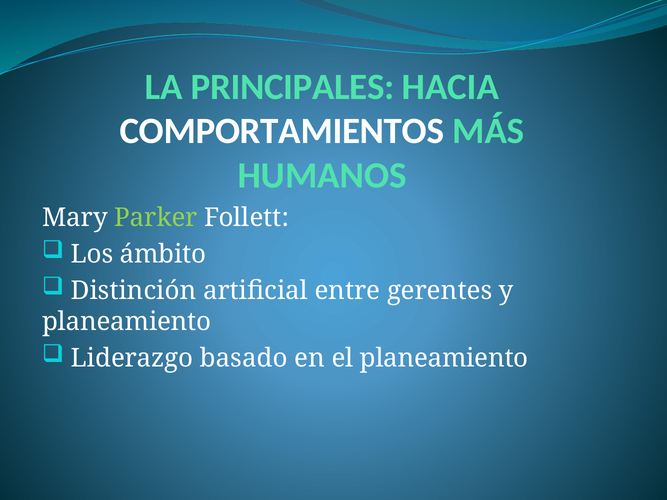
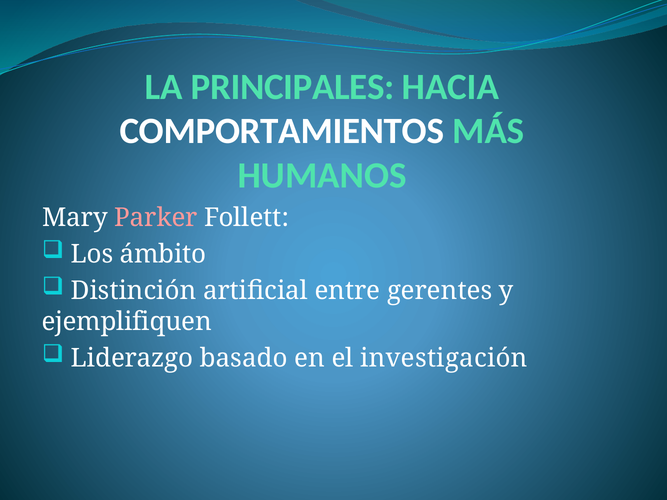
Parker colour: light green -> pink (156, 218)
planeamiento: planeamiento -> ejemplifiquen (127, 322)
el planeamiento: planeamiento -> investigación (444, 358)
